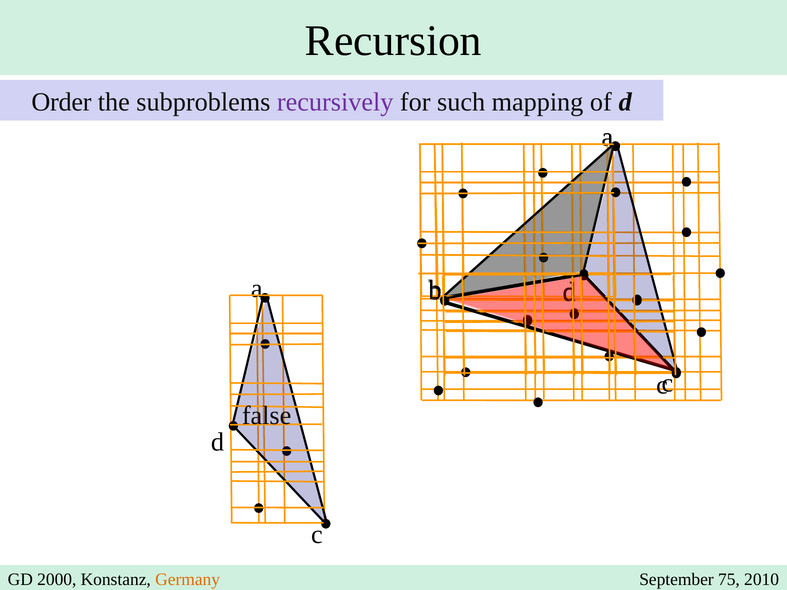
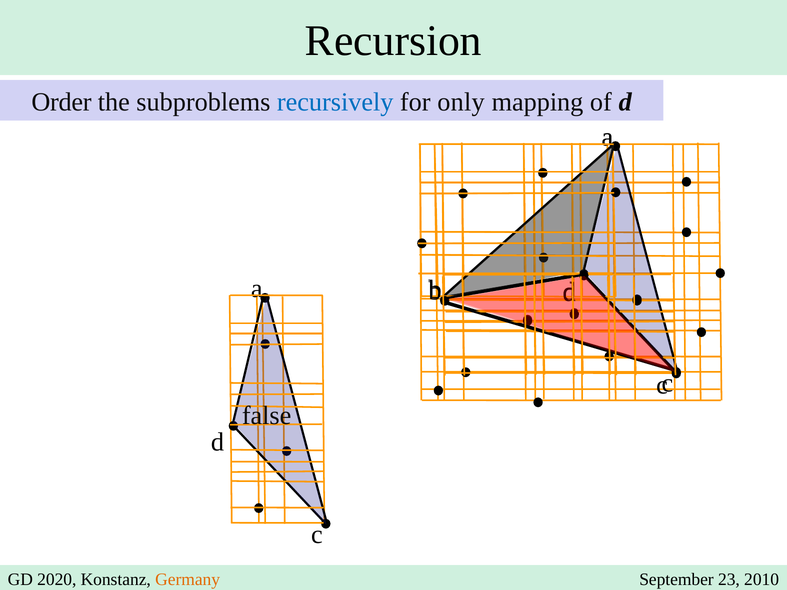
recursively colour: purple -> blue (335, 102)
such: such -> only (461, 102)
2000: 2000 -> 2020 (57, 580)
75: 75 -> 23 (729, 580)
